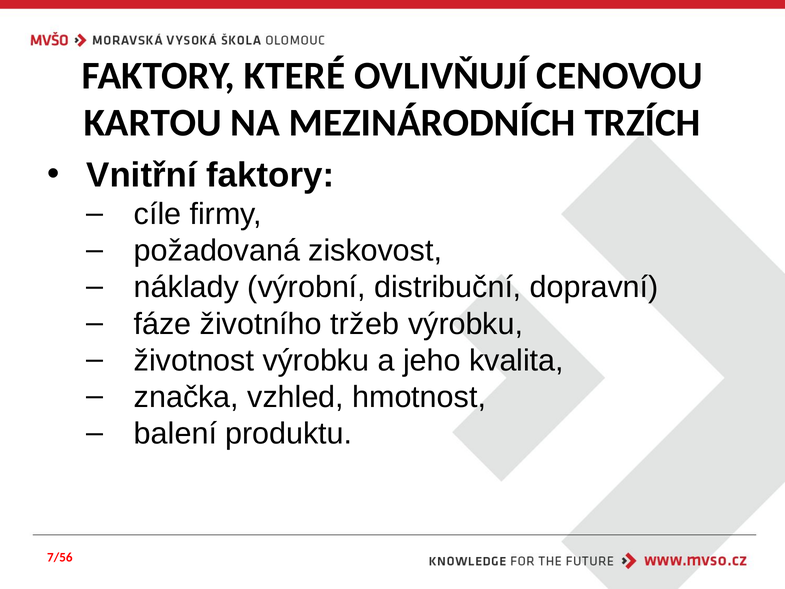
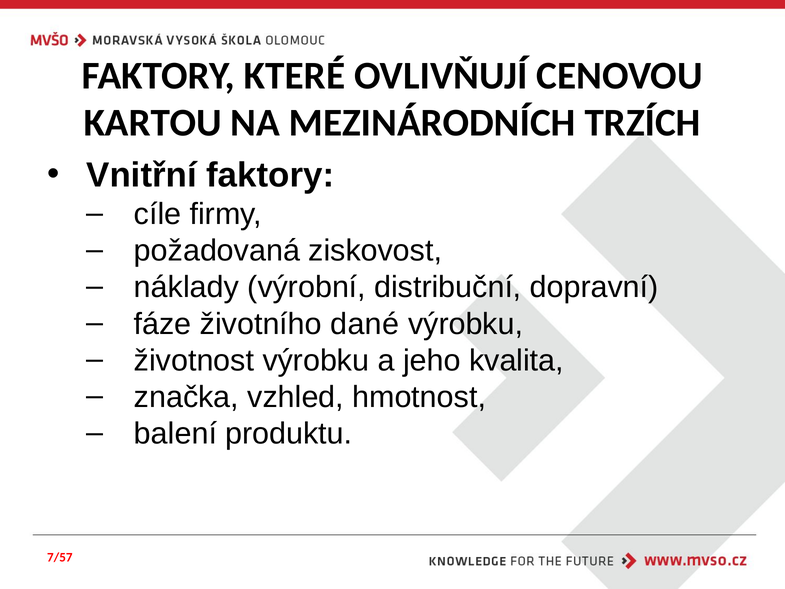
tržeb: tržeb -> dané (365, 324)
7/56: 7/56 -> 7/57 (60, 557)
